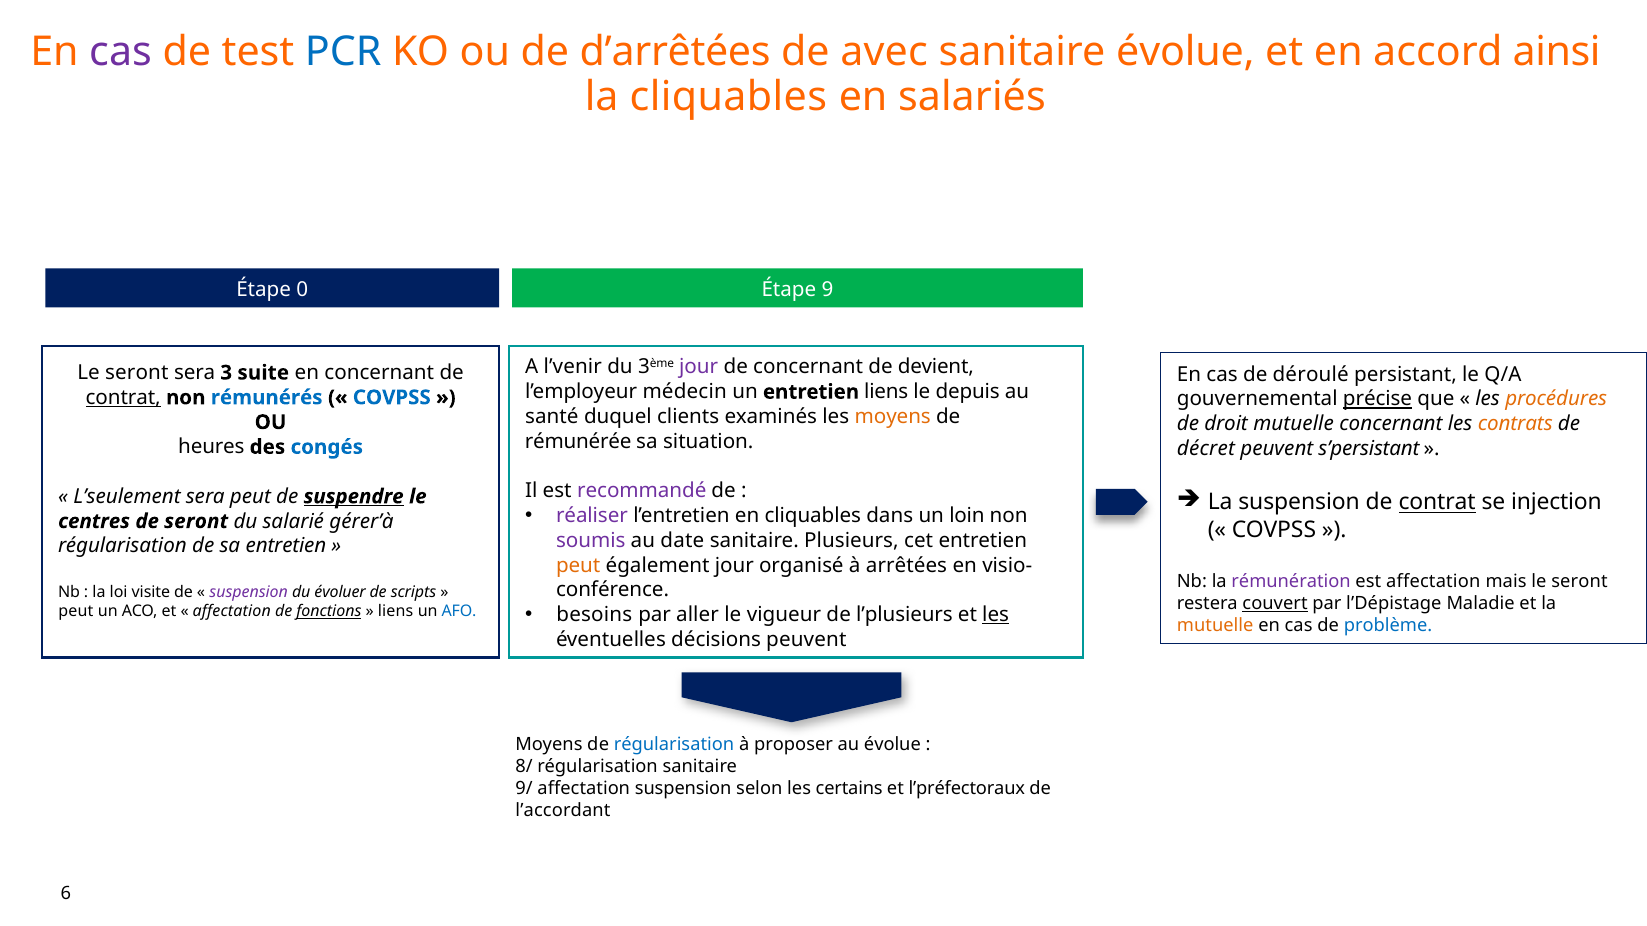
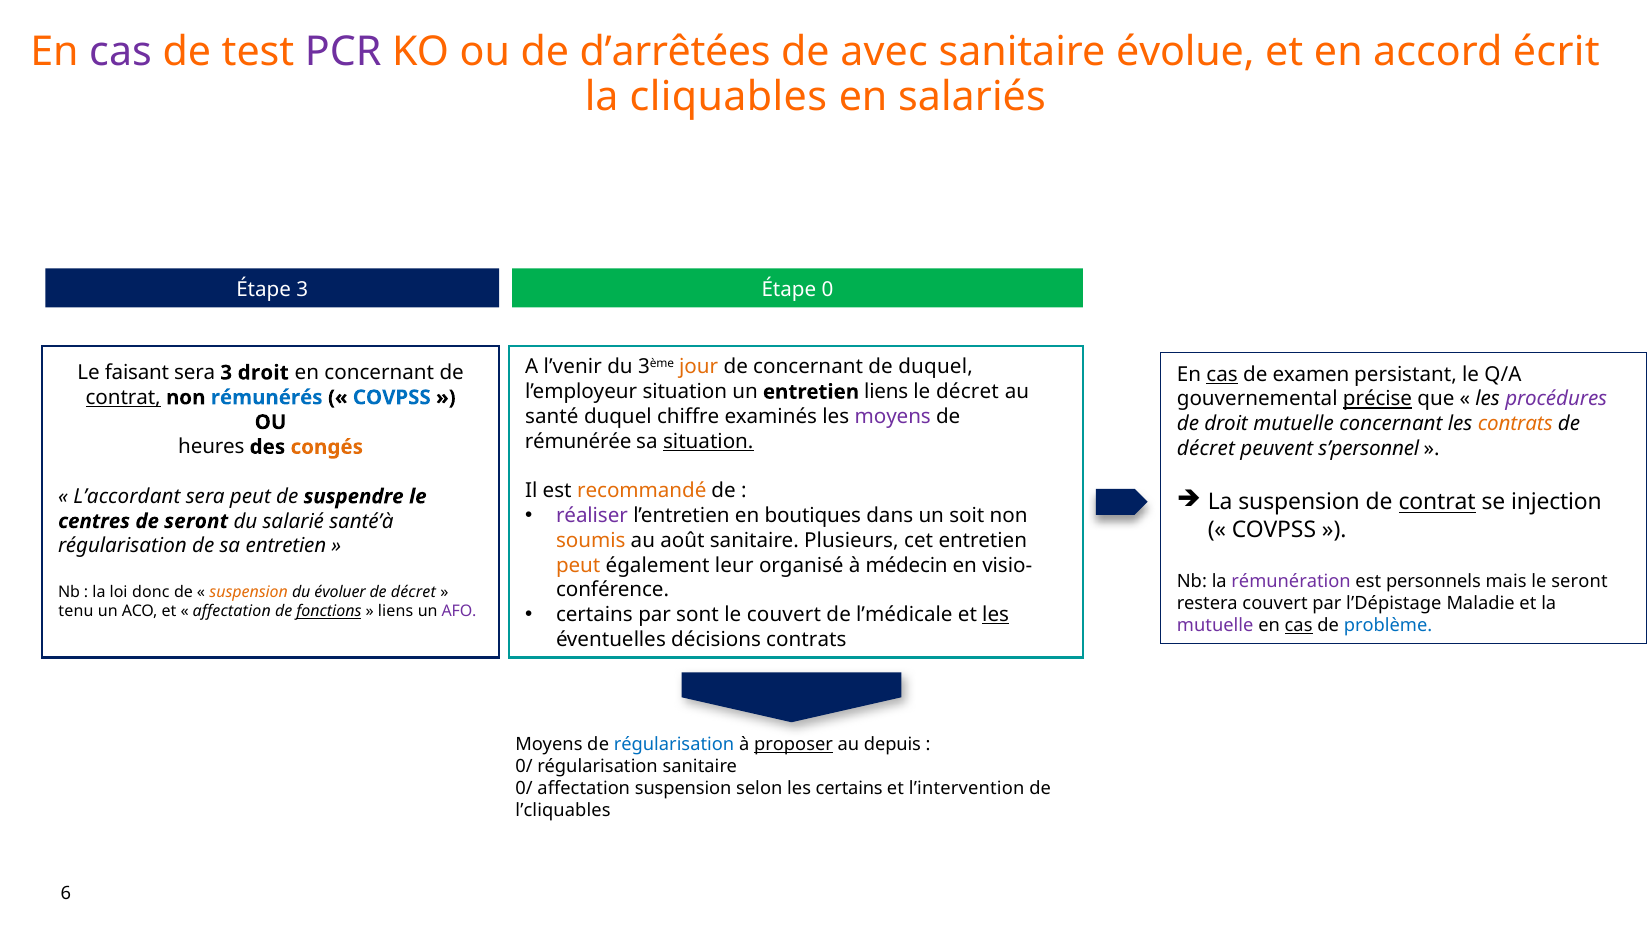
PCR colour: blue -> purple (343, 52)
ainsi: ainsi -> écrit (1556, 52)
Étape 0: 0 -> 3 (302, 289)
9: 9 -> 0 (827, 289)
jour colour: purple -> orange (699, 367)
de devient: devient -> duquel (936, 367)
seront: seront -> faisant (137, 373)
3 suite: suite -> droit (263, 373)
cas underline: none -> present (1222, 375)
déroulé: déroulé -> examen (1311, 375)
l’employeur médecin: médecin -> situation (685, 392)
le depuis: depuis -> décret (967, 392)
procédures colour: orange -> purple (1556, 399)
clients: clients -> chiffre (688, 417)
moyens colour: orange -> purple (893, 417)
situation underline: none -> present (708, 442)
congés colour: blue -> orange (327, 447)
s’persistant: s’persistant -> s’personnel (1369, 449)
recommandé colour: purple -> orange (642, 491)
L’seulement: L’seulement -> L’accordant (127, 497)
suspendre underline: present -> none (354, 497)
en cliquables: cliquables -> boutiques (813, 516)
loin: loin -> soit (967, 516)
gérer’à: gérer’à -> santé’à (362, 522)
soumis colour: purple -> orange (591, 541)
date: date -> août (682, 541)
également jour: jour -> leur (734, 565)
arrêtées: arrêtées -> médecin (907, 565)
est affectation: affectation -> personnels (1433, 582)
visite: visite -> donc (151, 593)
suspension colour: purple -> orange (249, 593)
scripts: scripts -> décret (413, 593)
couvert underline: present -> none (1275, 604)
besoins: besoins -> certains (594, 615)
aller: aller -> sont (698, 615)
le vigueur: vigueur -> couvert (784, 615)
l’plusieurs: l’plusieurs -> l’médicale (904, 615)
peut: peut -> tenu (76, 612)
AFO colour: blue -> purple (459, 612)
mutuelle colour: orange -> purple (1215, 626)
cas underline: none -> present (1299, 626)
décisions peuvent: peuvent -> contrats (806, 640)
proposer underline: none -> present (793, 745)
au évolue: évolue -> depuis (892, 745)
8/: 8/ -> 0/ (524, 767)
9/: 9/ -> 0/ (524, 789)
l’préfectoraux: l’préfectoraux -> l’intervention (967, 789)
l’accordant: l’accordant -> l’cliquables (563, 811)
